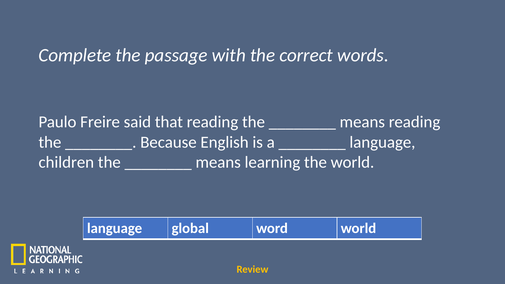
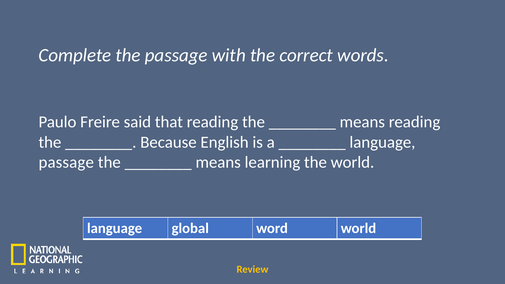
children: children -> passage (66, 162)
